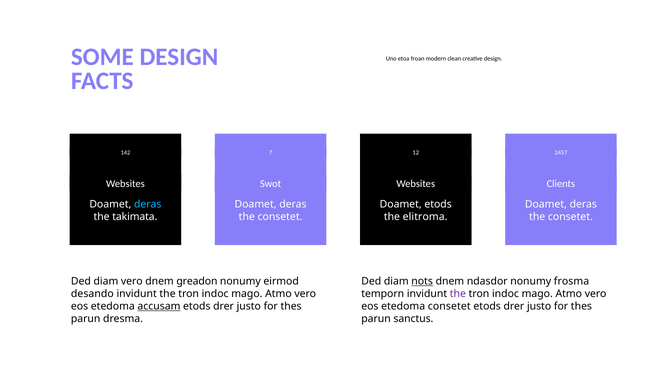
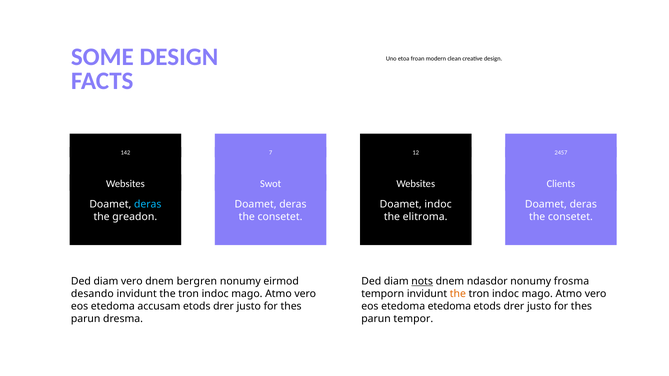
Doamet etods: etods -> indoc (438, 205)
takimata: takimata -> greadon (135, 217)
greadon: greadon -> bergren (197, 281)
the colour: purple -> orange (458, 294)
accusam underline: present -> none (159, 306)
etedoma consetet: consetet -> etedoma (449, 306)
sanctus: sanctus -> tempor (413, 319)
